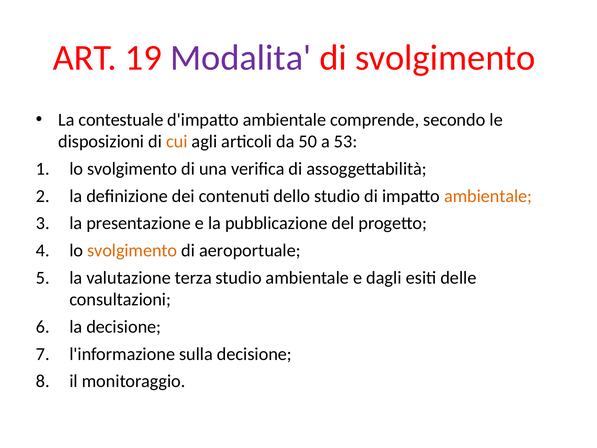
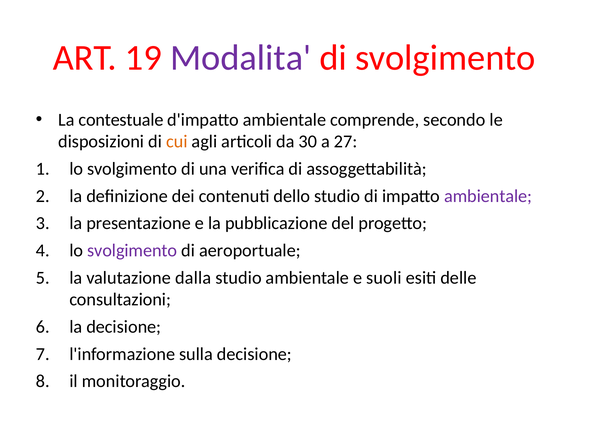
50: 50 -> 30 (308, 142)
53: 53 -> 27 (346, 142)
ambientale colour: orange -> purple (488, 196)
svolgimento colour: orange -> purple (132, 250)
terza: terza -> dalla (193, 278)
dagli: dagli -> suoli (384, 278)
